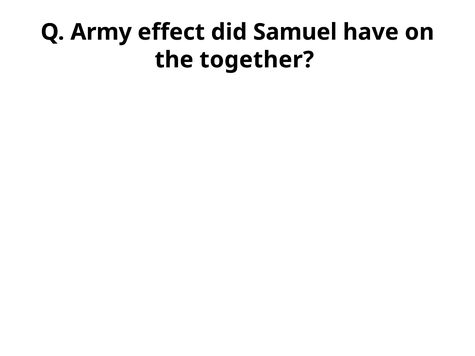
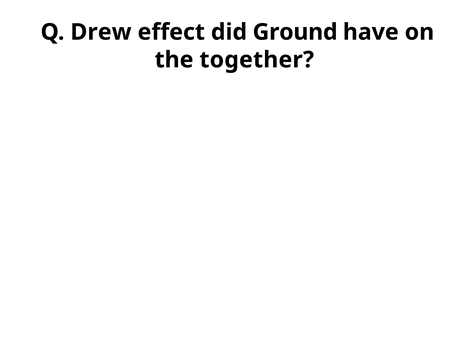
Army: Army -> Drew (101, 32)
Samuel: Samuel -> Ground (295, 32)
